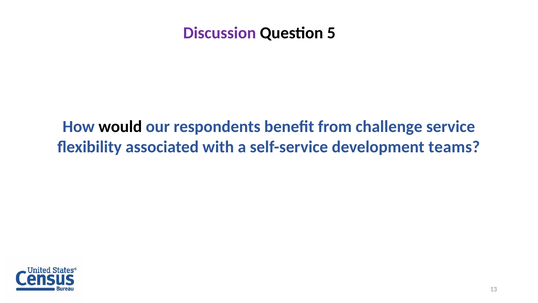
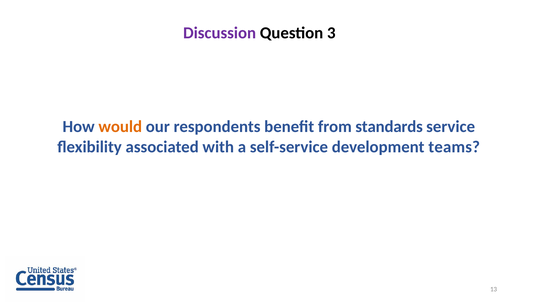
5: 5 -> 3 (331, 33)
would colour: black -> orange (120, 126)
challenge: challenge -> standards (389, 126)
